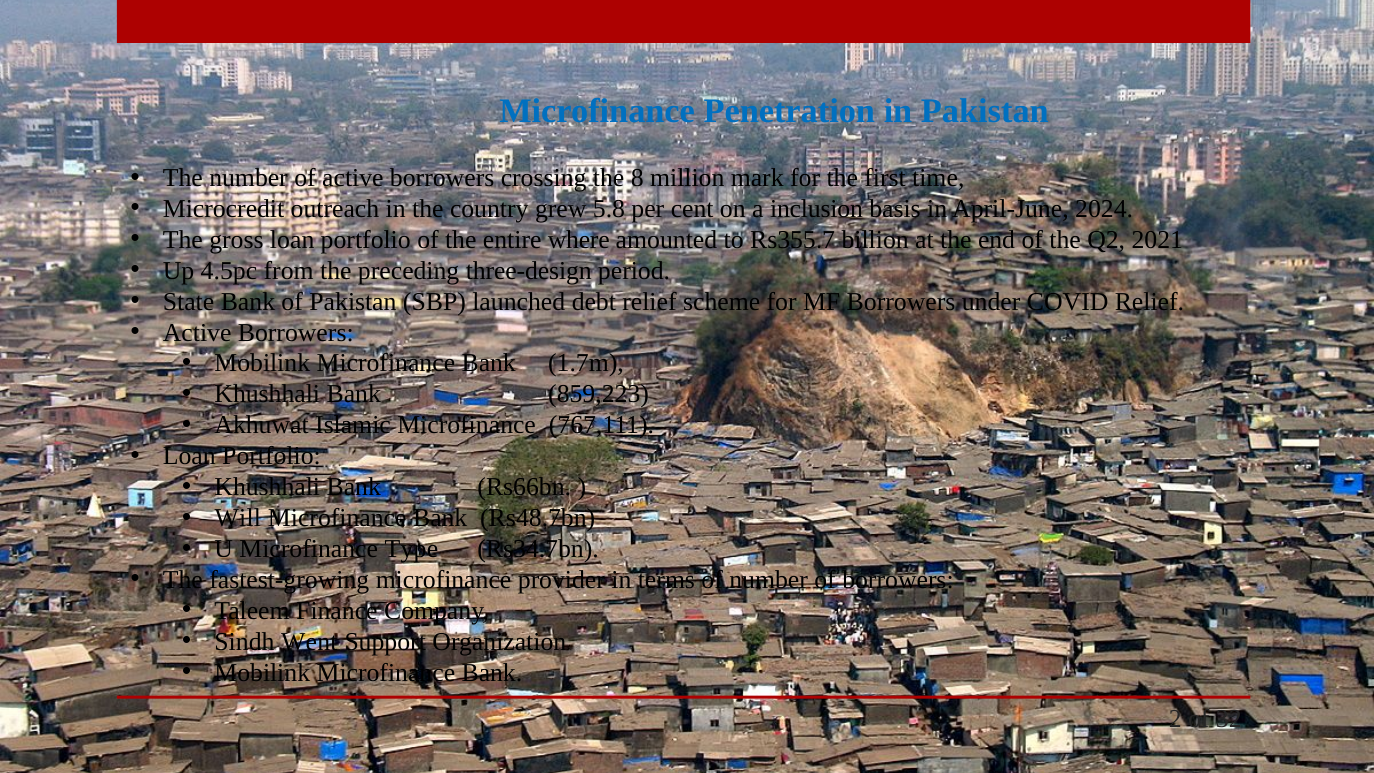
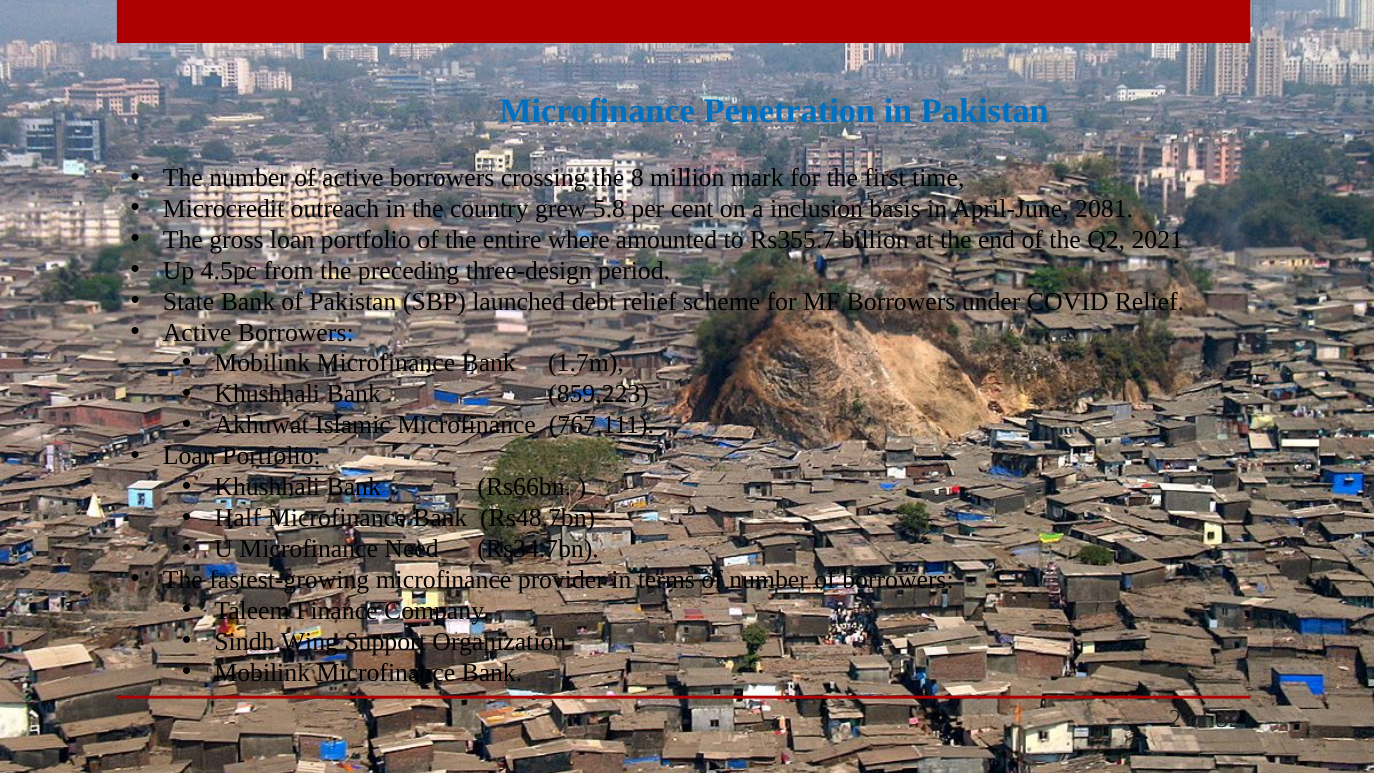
2024: 2024 -> 2081 (1104, 209)
Will: Will -> Half (238, 518)
Type: Type -> Need (412, 549)
Went: Went -> Wing (309, 642)
